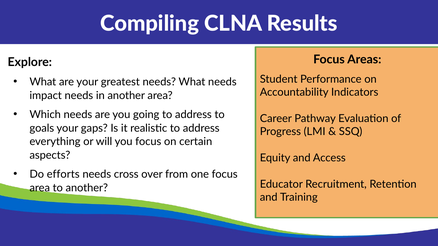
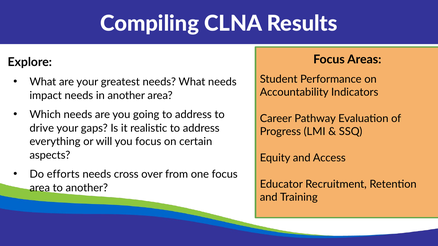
goals: goals -> drive (42, 128)
